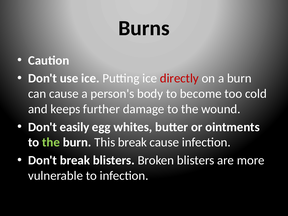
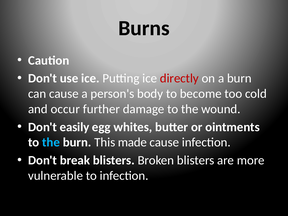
keeps: keeps -> occur (65, 109)
the colour: light green -> light blue (51, 142)
This break: break -> made (132, 142)
